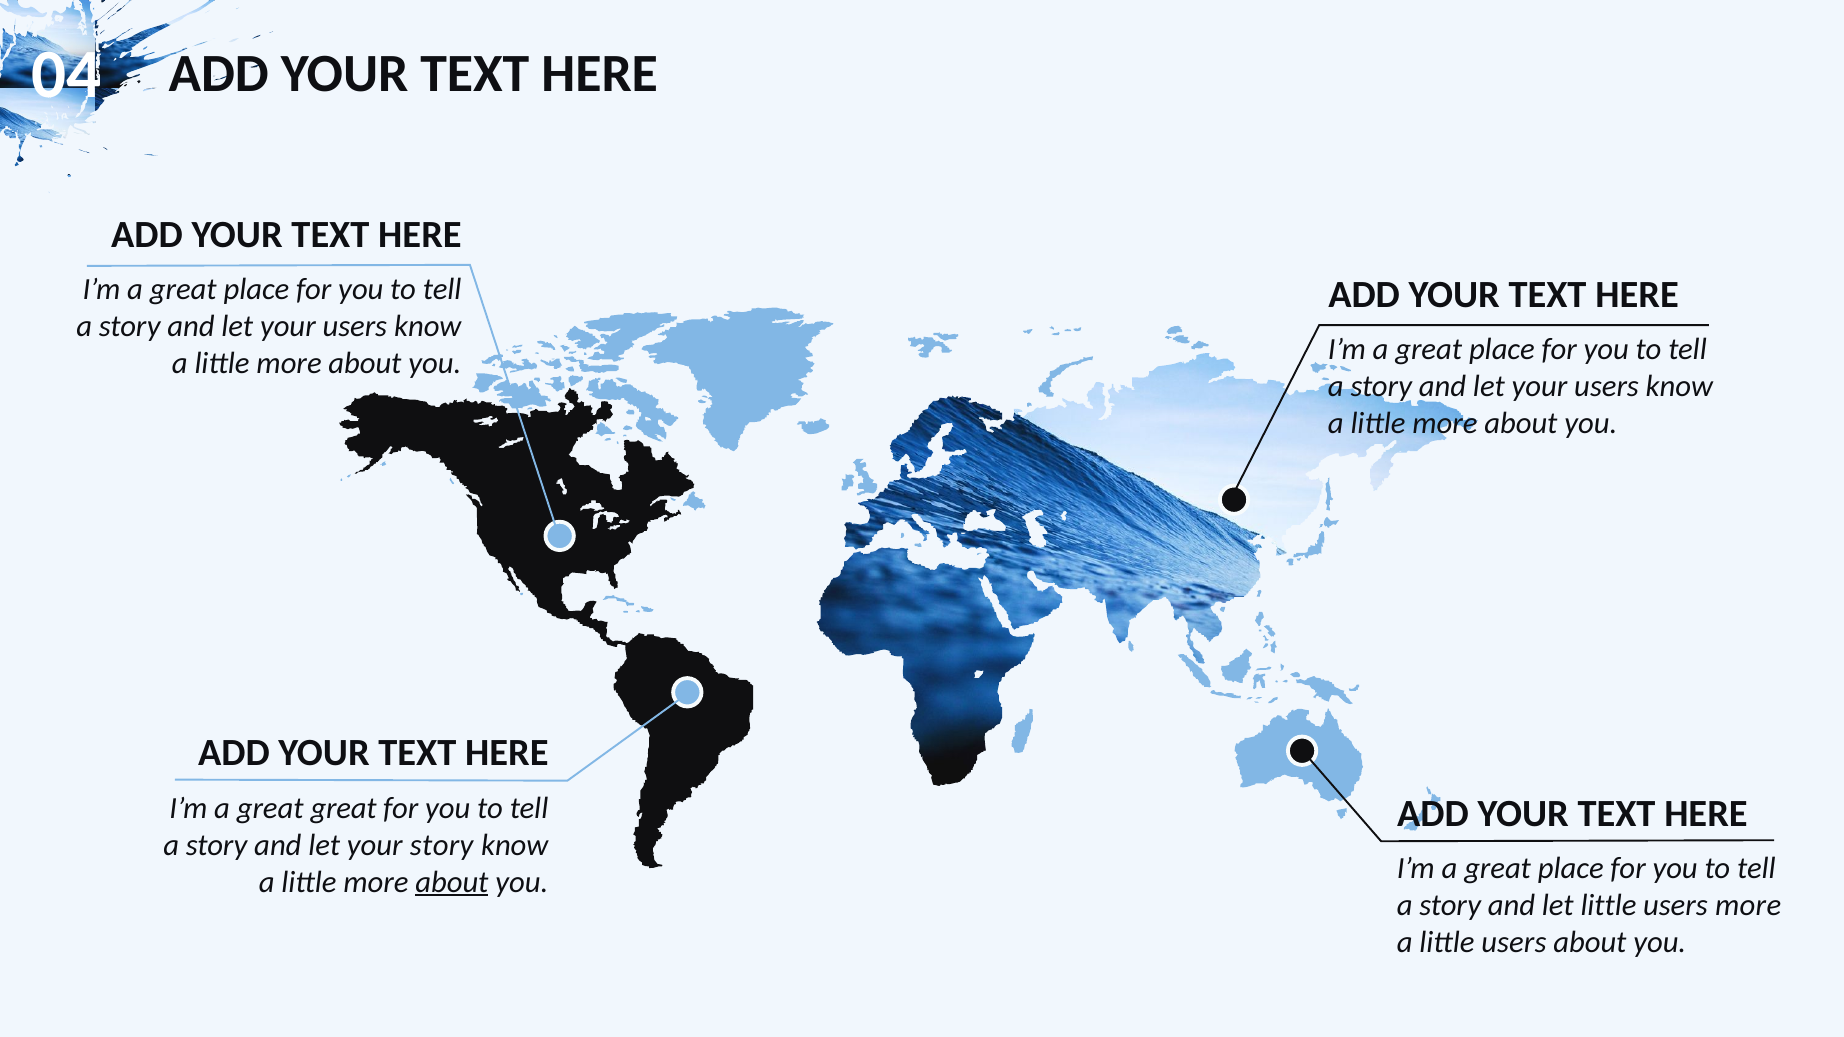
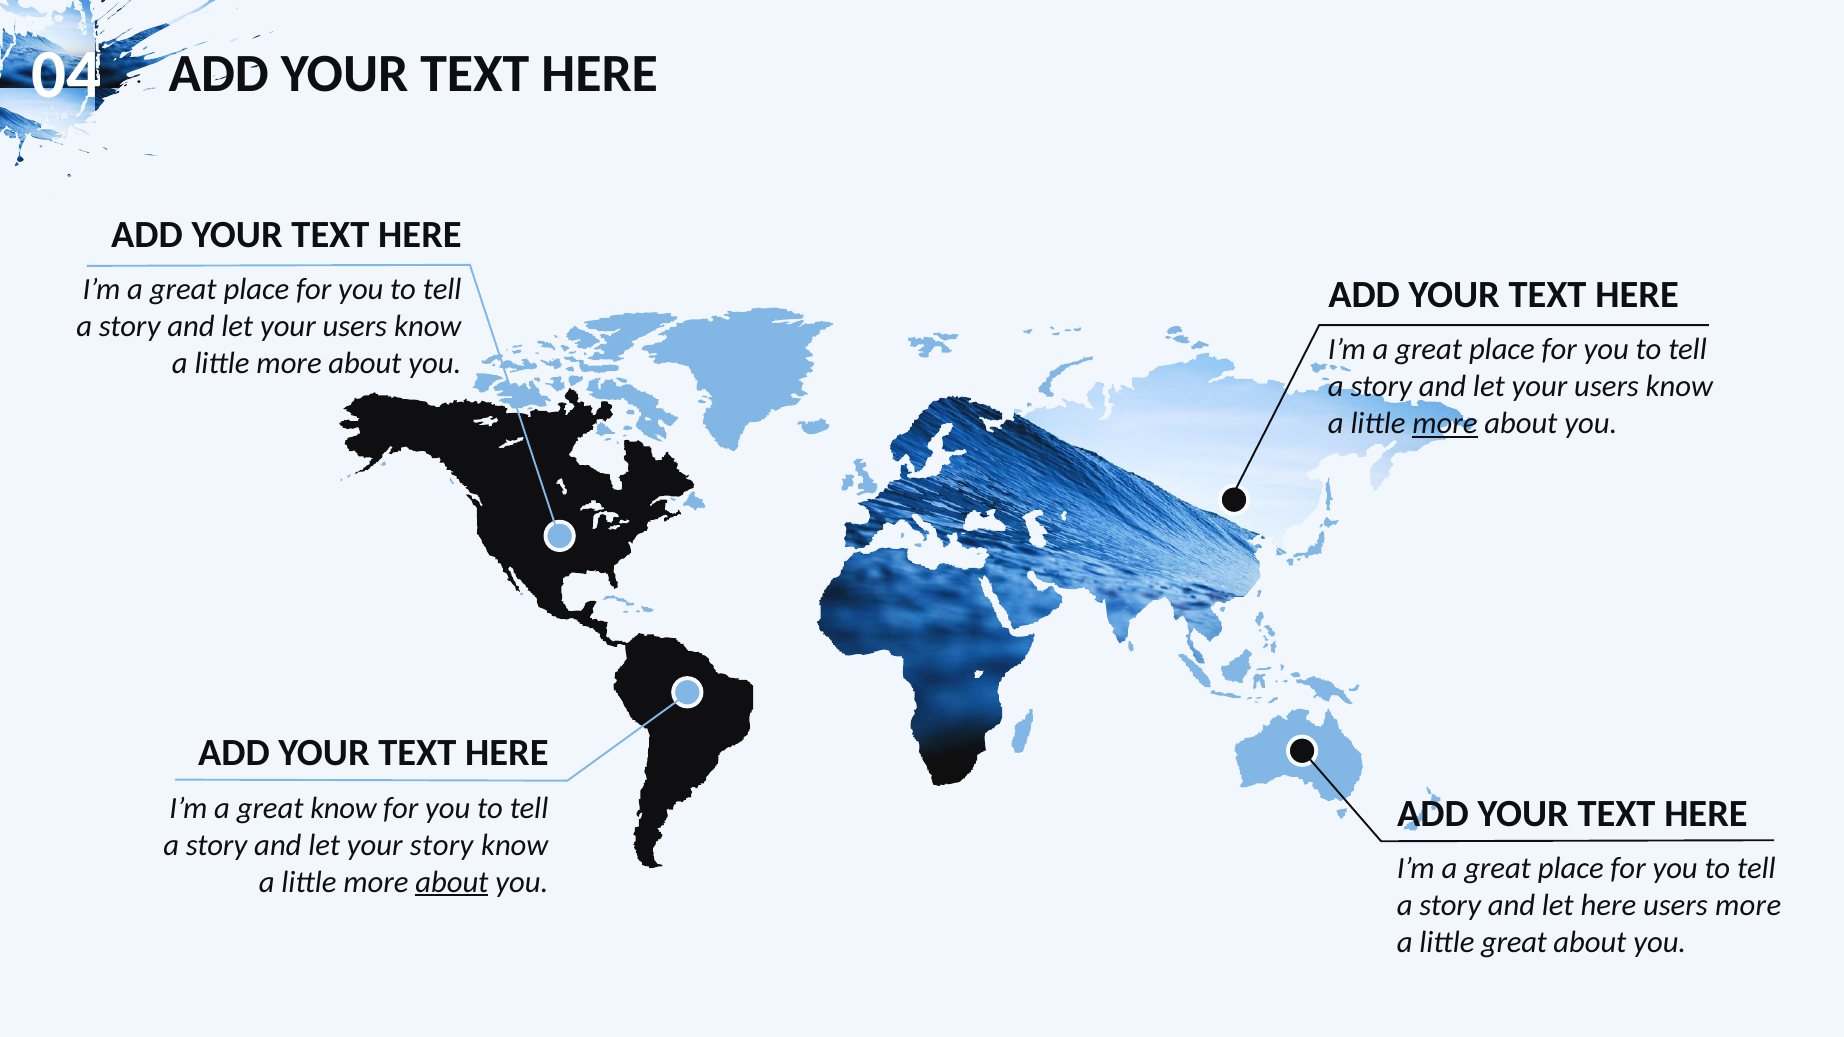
more underline: none -> present (1445, 424)
great great: great -> know (344, 809)
let little: little -> here (1608, 906)
a little users: users -> great (1514, 943)
